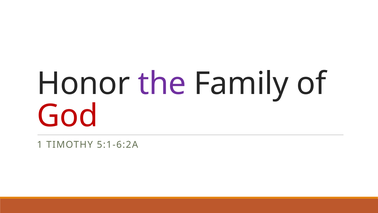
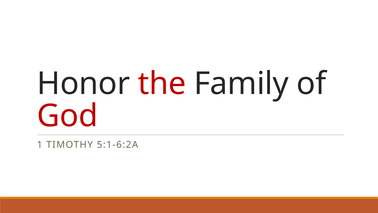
the colour: purple -> red (162, 84)
